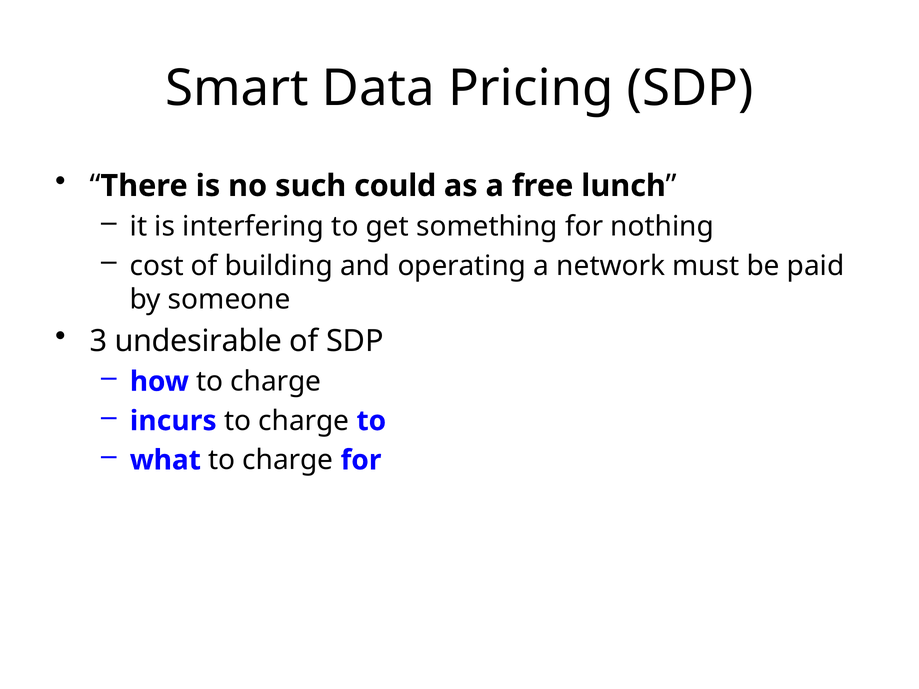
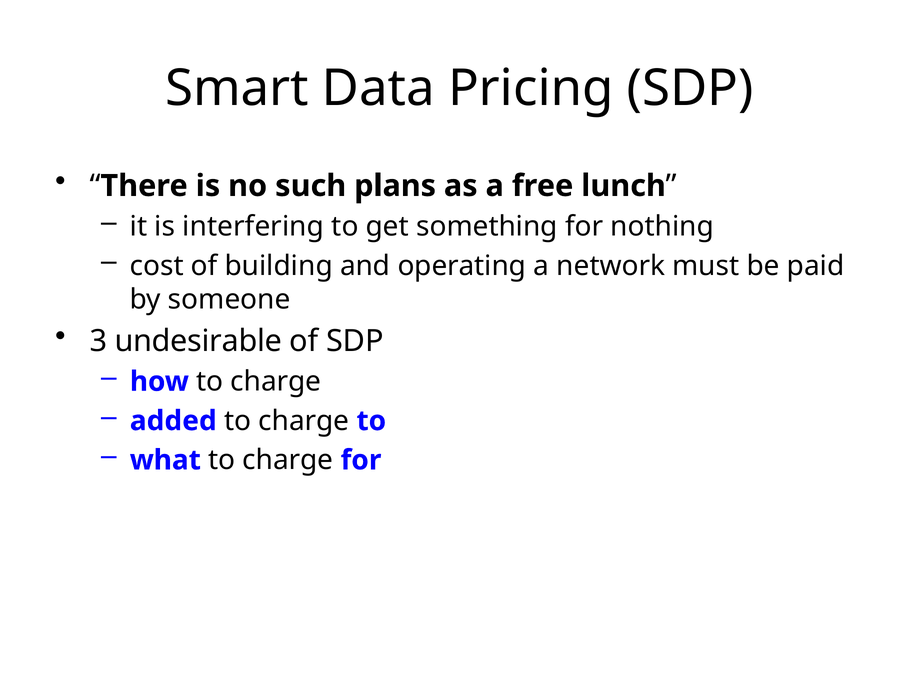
could: could -> plans (395, 186)
incurs: incurs -> added (173, 421)
